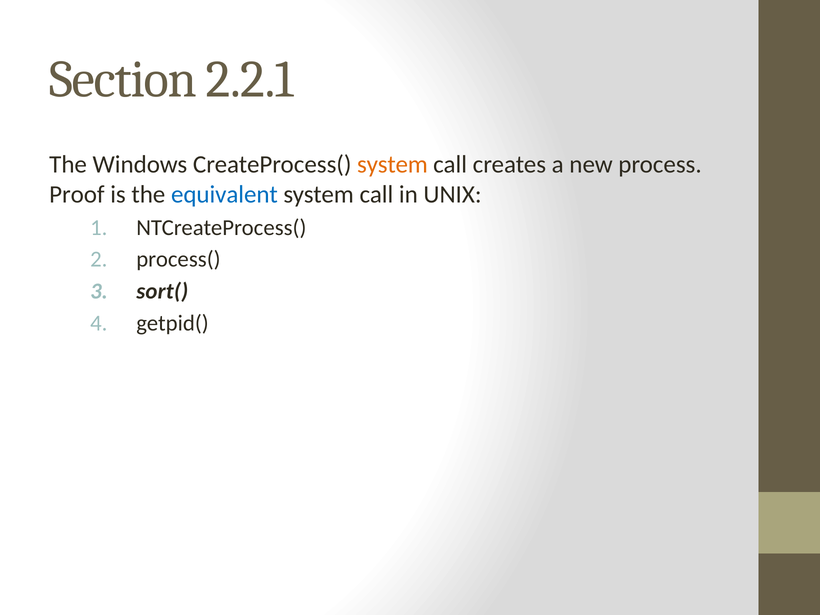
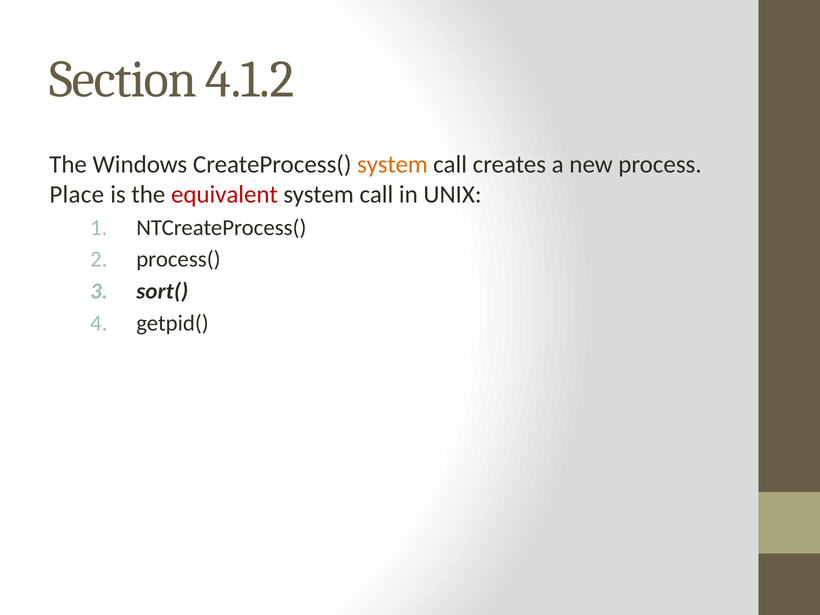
2.2.1: 2.2.1 -> 4.1.2 (250, 80)
Proof: Proof -> Place (77, 194)
equivalent colour: blue -> red (224, 194)
